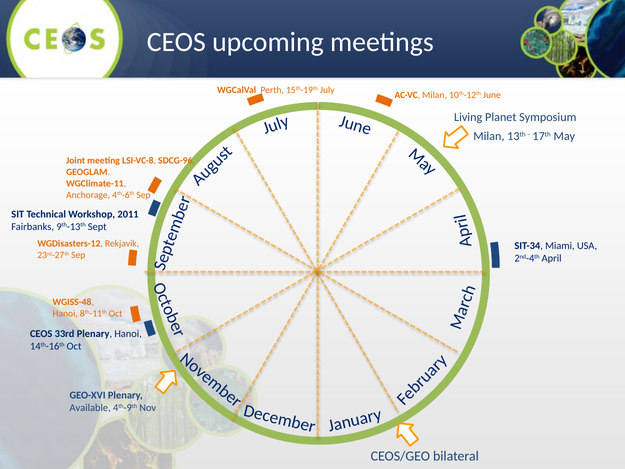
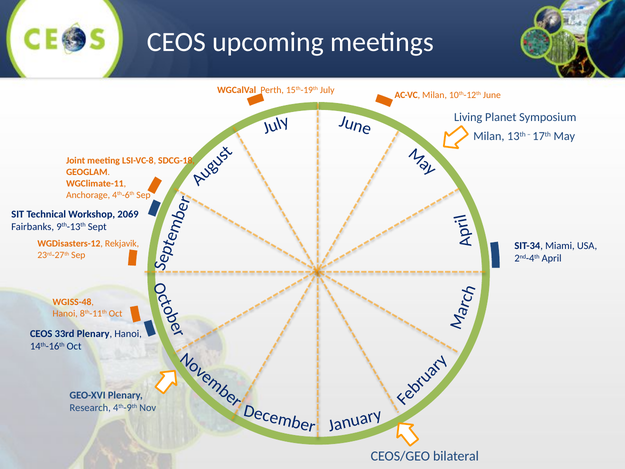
SDCG-96: SDCG-96 -> SDCG-18 (176, 161)
2011: 2011 -> 2069 (128, 214)
Available: Available -> Research (90, 408)
